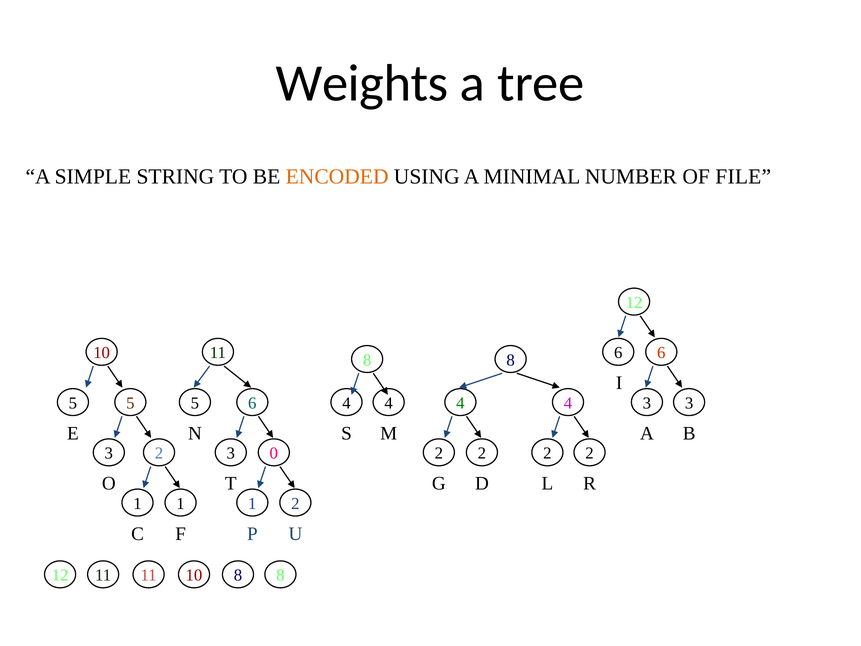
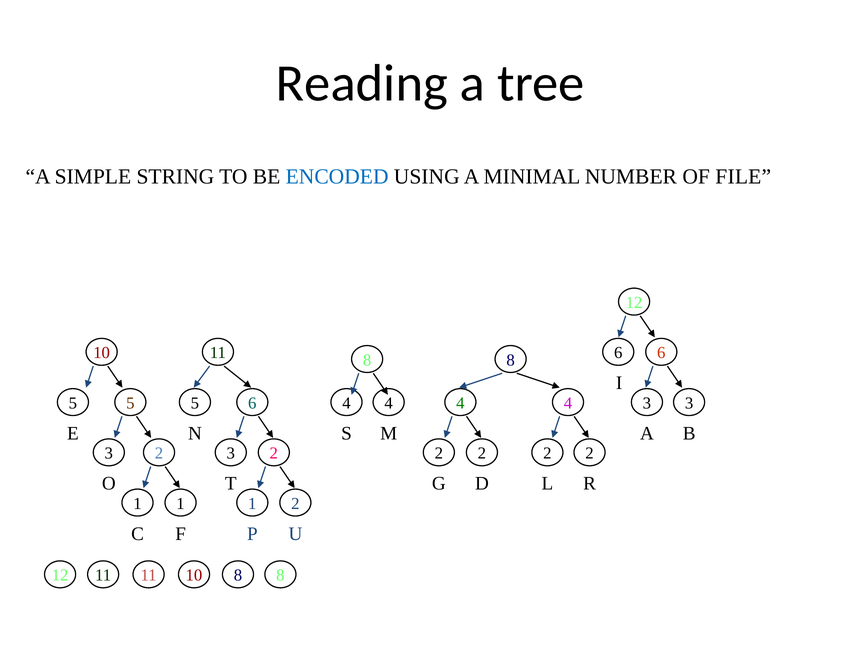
Weights: Weights -> Reading (362, 83)
ENCODED colour: orange -> blue (337, 176)
2 0: 0 -> 2 (274, 453)
